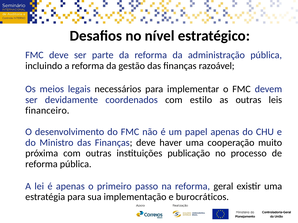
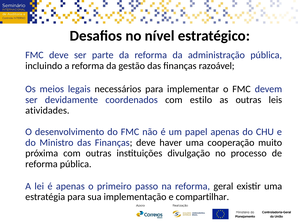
financeiro: financeiro -> atividades (47, 111)
publicação: publicação -> divulgação (189, 154)
burocráticos: burocráticos -> compartilhar (202, 197)
